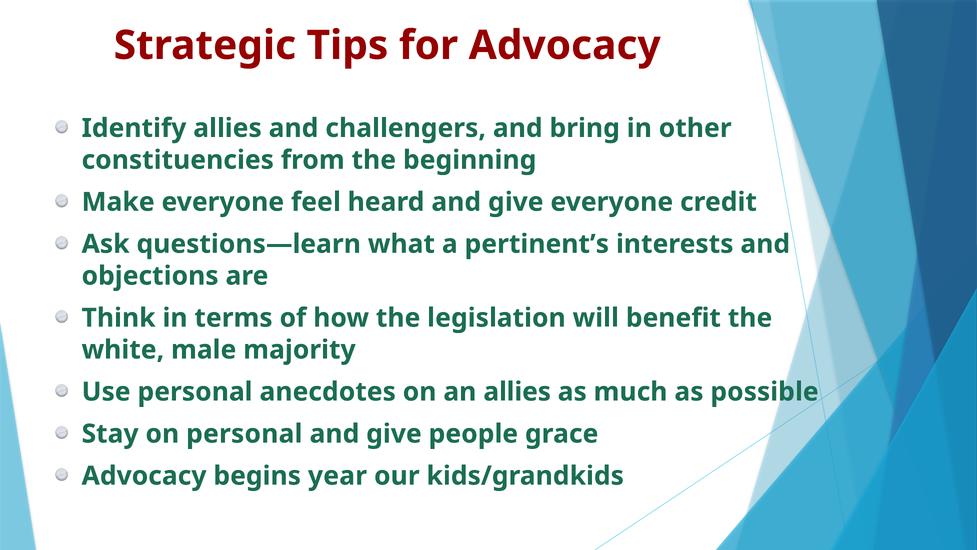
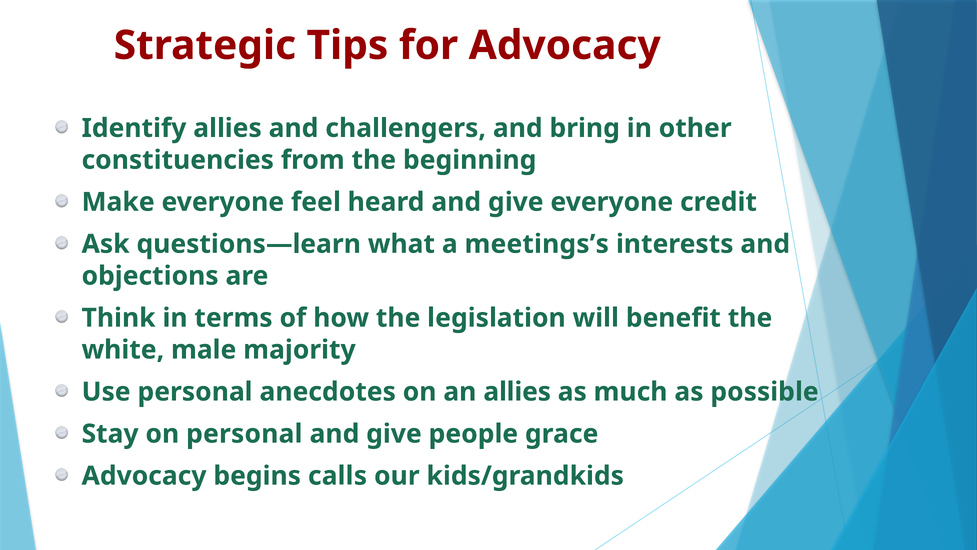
pertinent’s: pertinent’s -> meetings’s (537, 244)
year: year -> calls (337, 476)
